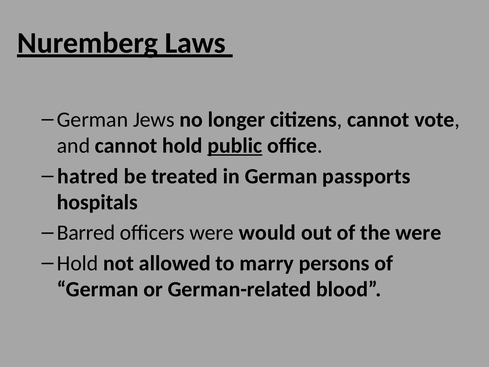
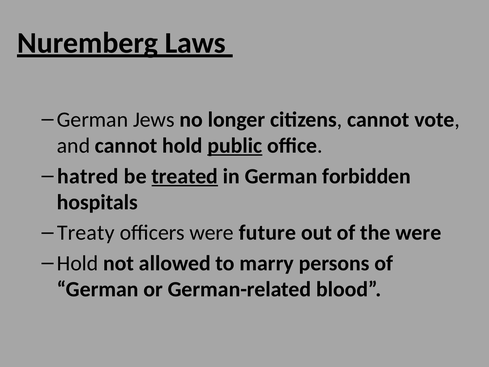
treated underline: none -> present (185, 176)
passports: passports -> forbidden (367, 176)
Barred: Barred -> Treaty (86, 233)
would: would -> future (267, 233)
